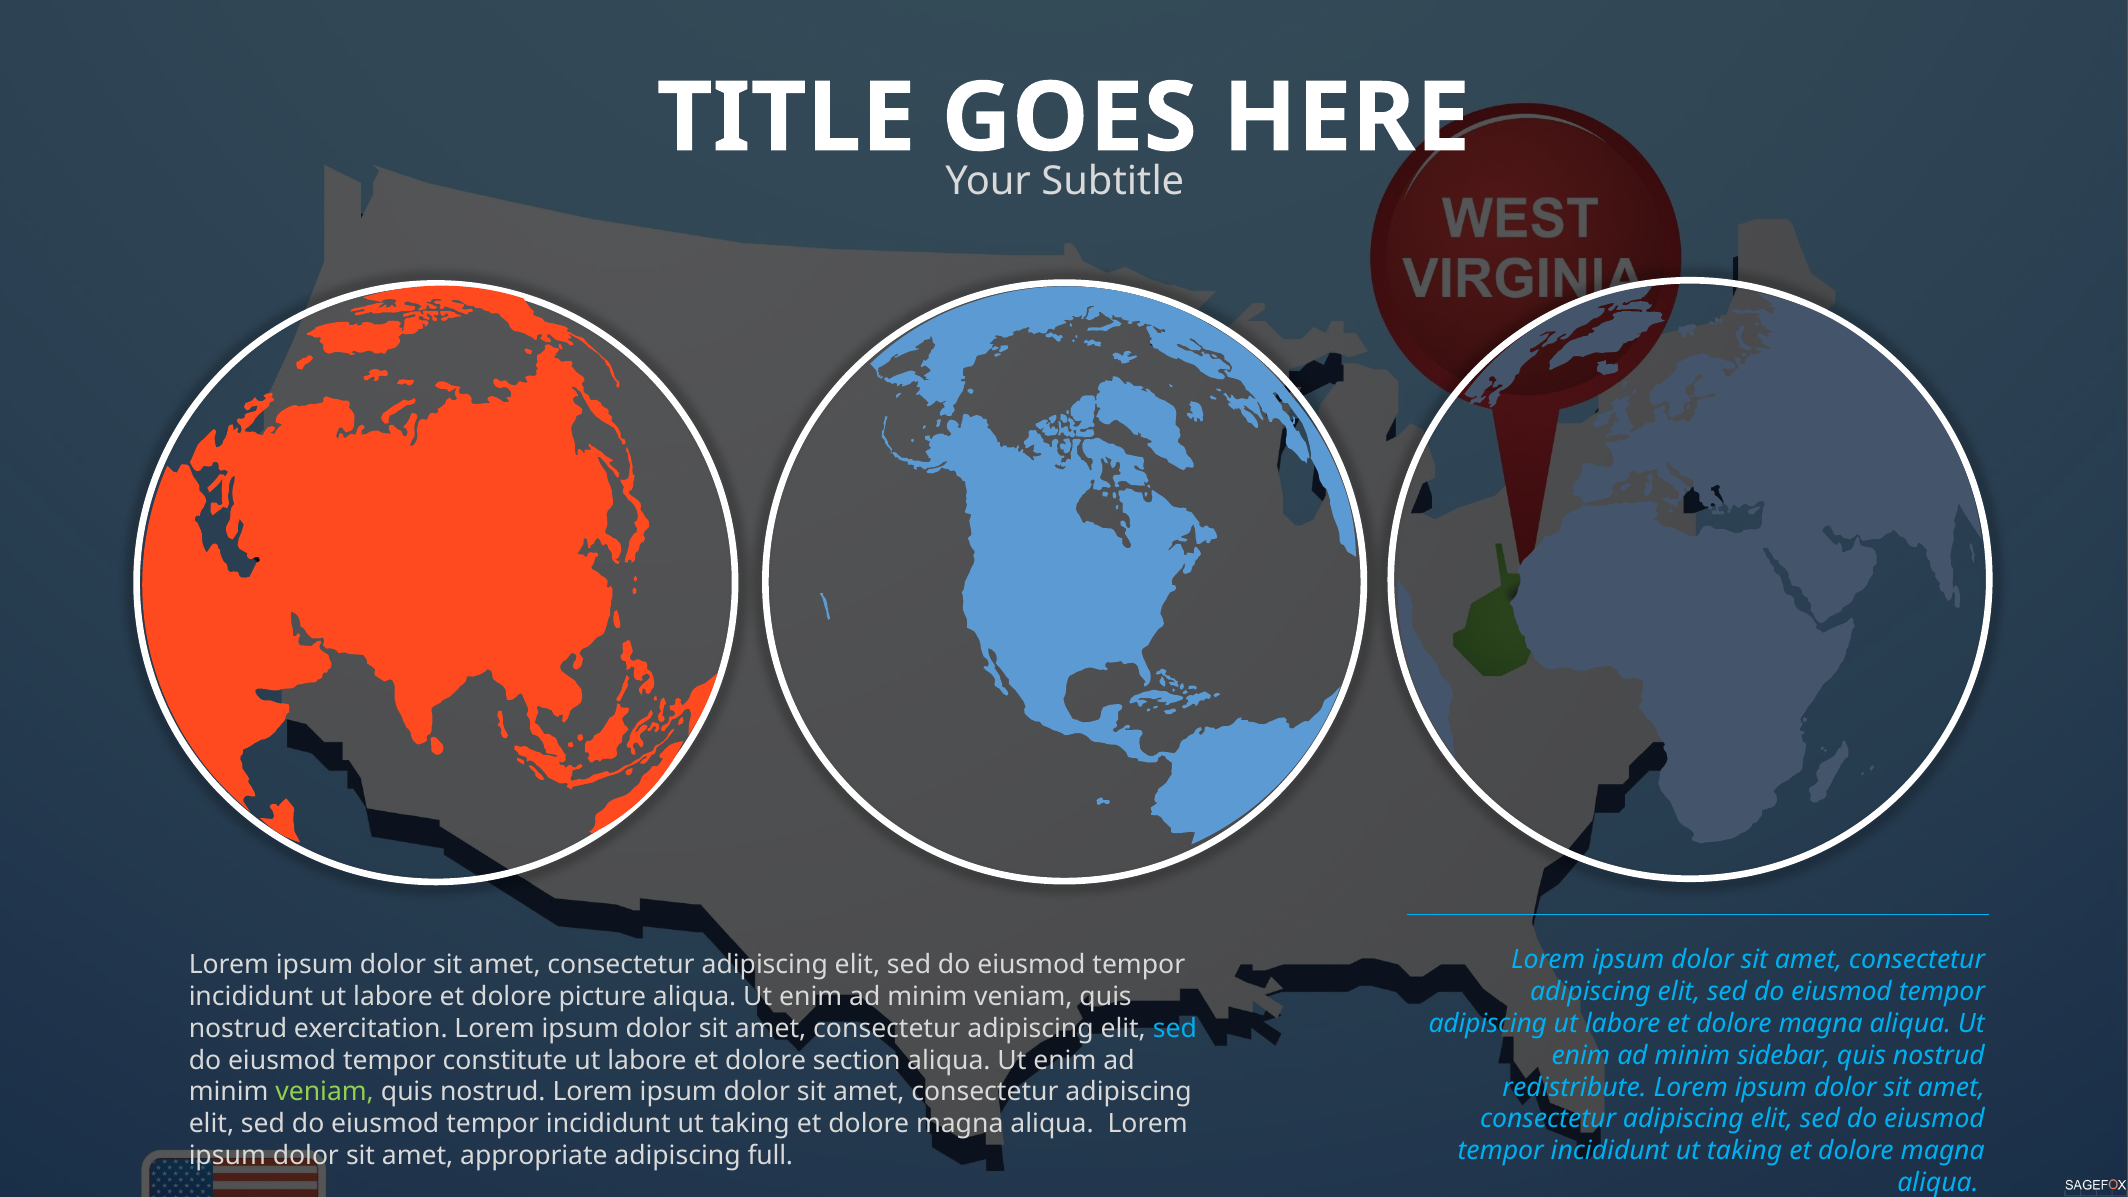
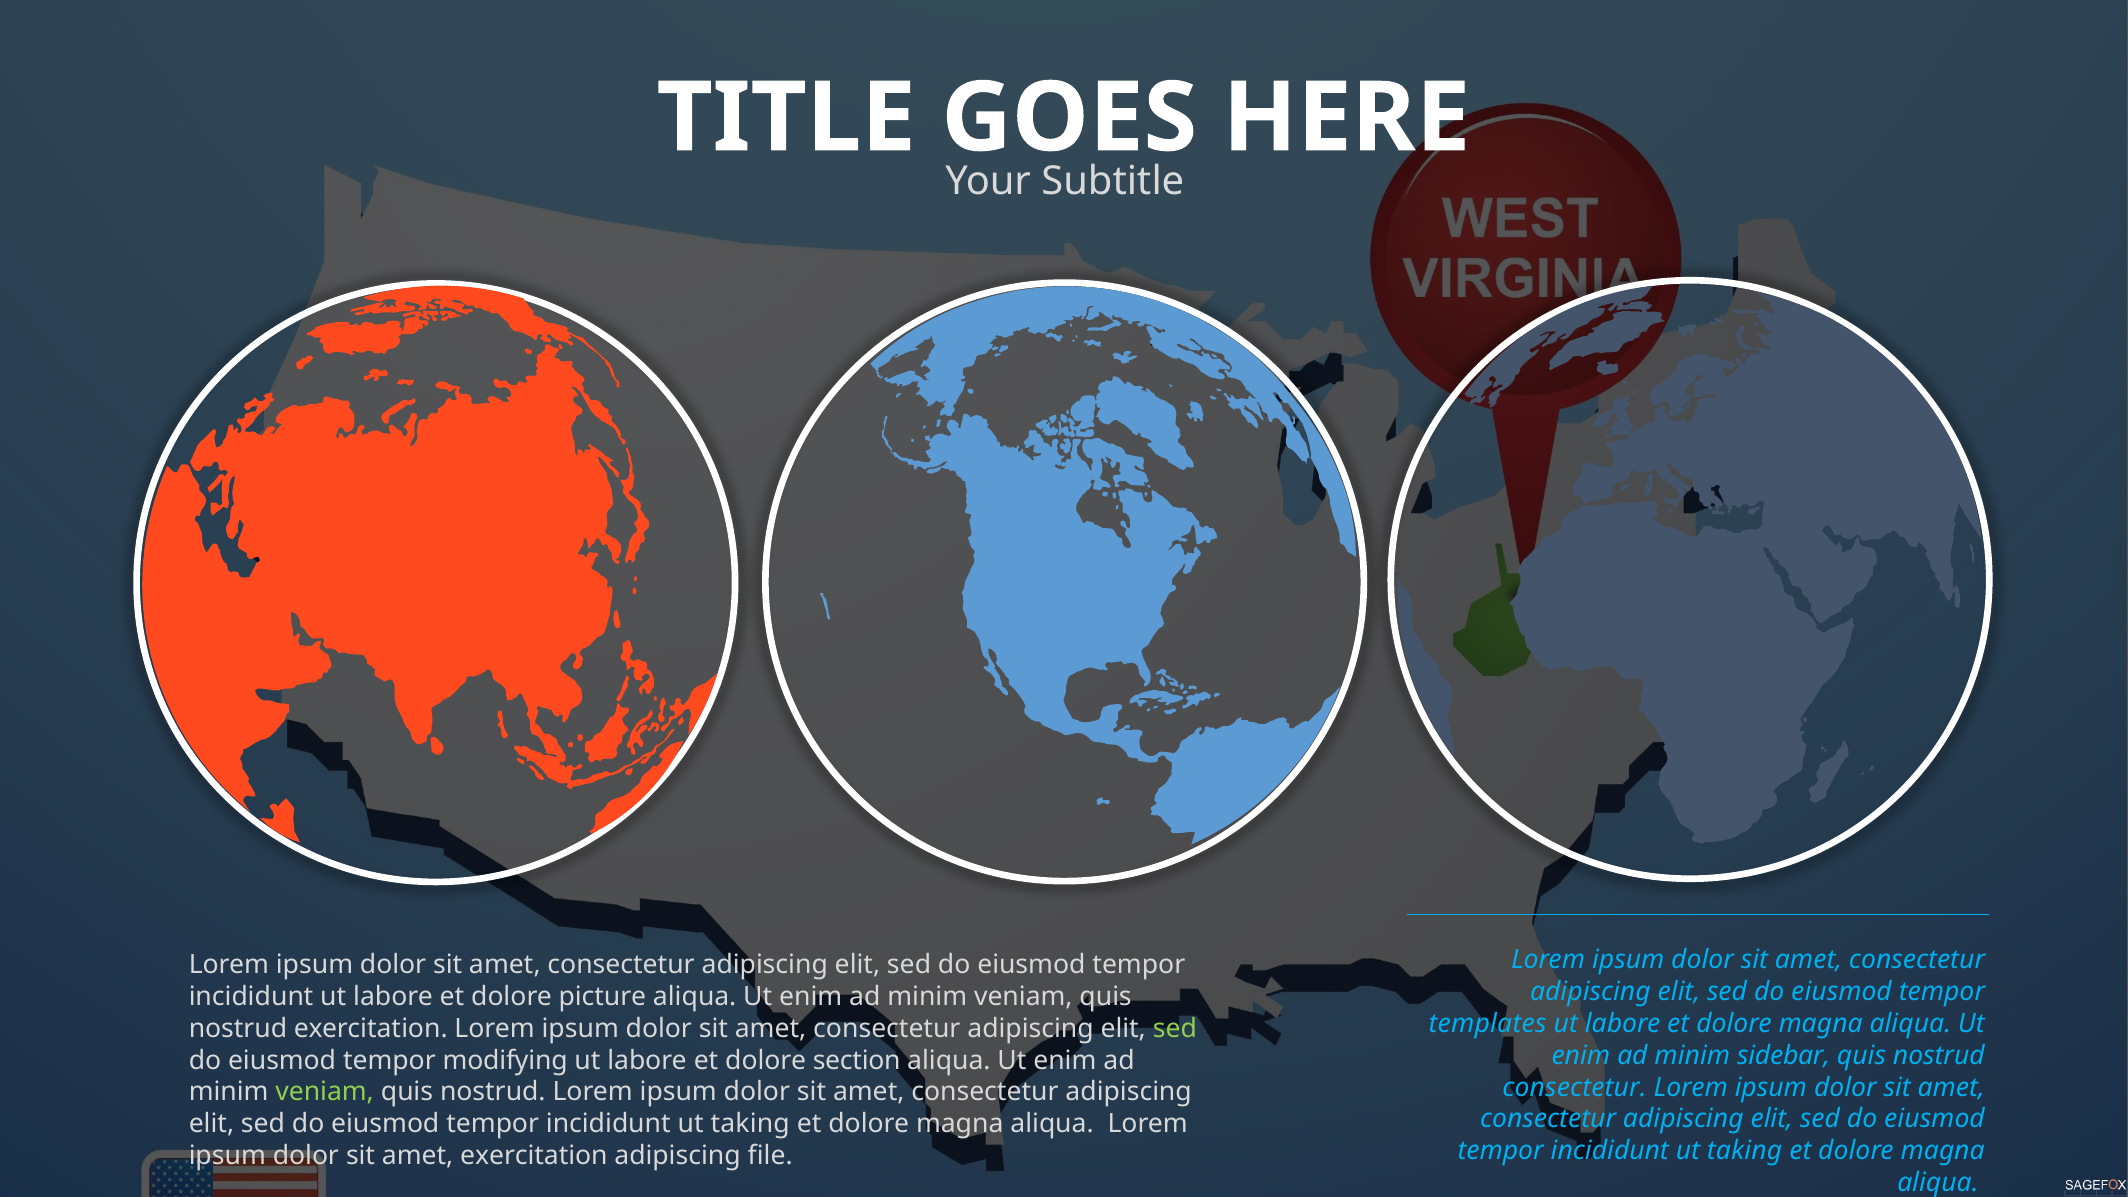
adipiscing: adipiscing -> templates (1488, 1023)
sed colour: light blue -> light green (1175, 1028)
constitute: constitute -> modifying (505, 1060)
redistribute: redistribute -> consectetur (1575, 1087)
amet appropriate: appropriate -> exercitation (534, 1156)
full: full -> file (770, 1156)
